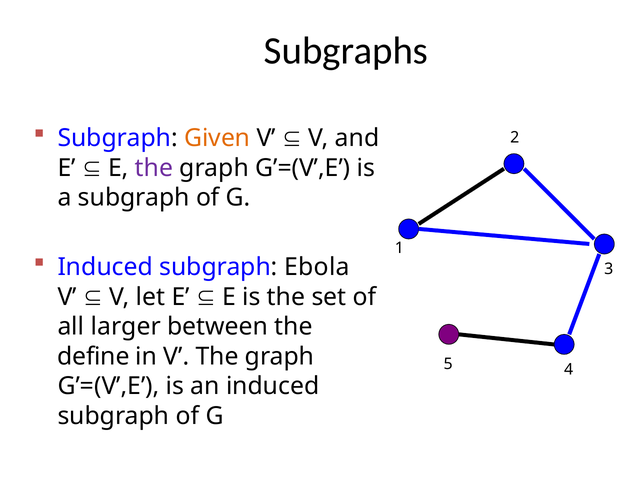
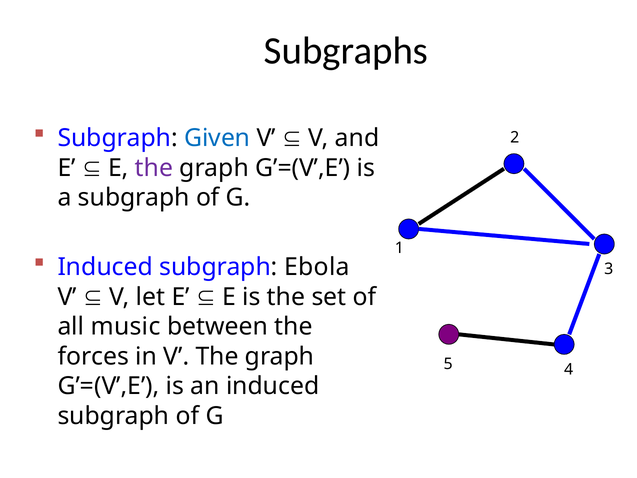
Given colour: orange -> blue (217, 138)
larger: larger -> music (126, 327)
define: define -> forces (93, 356)
